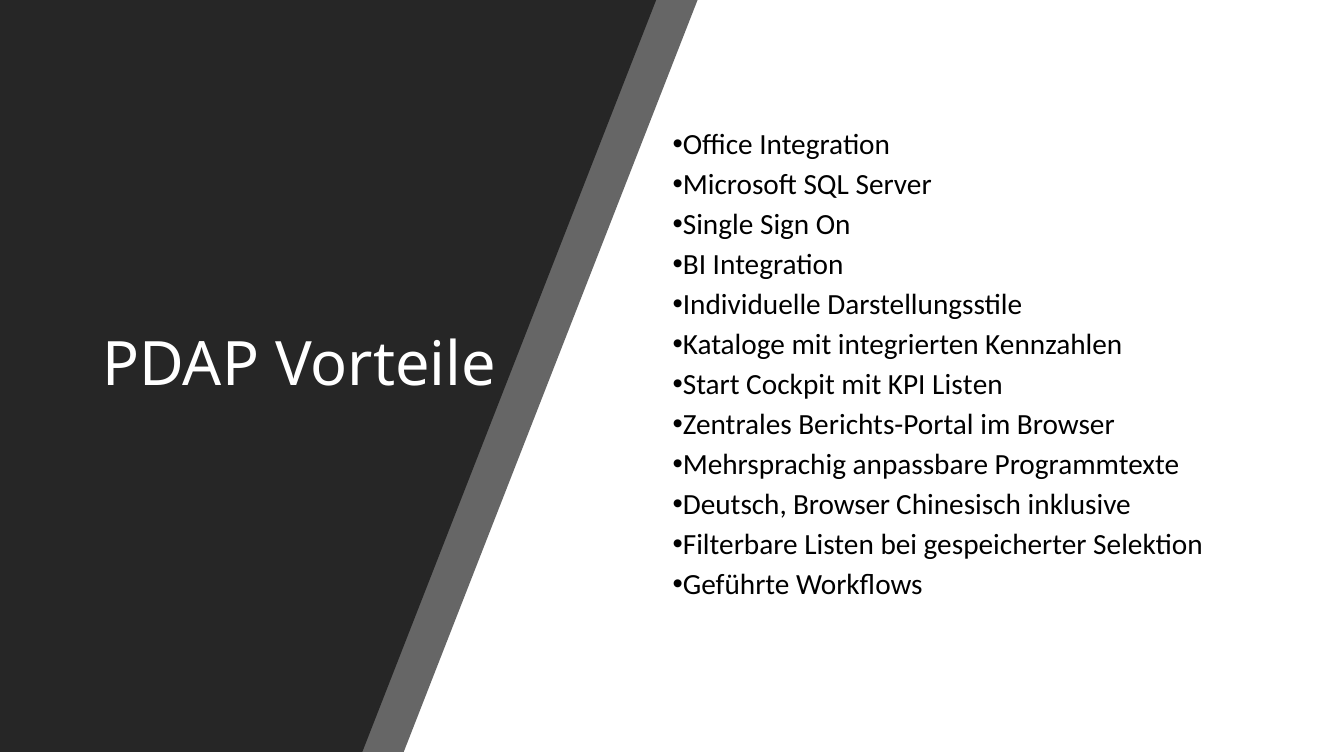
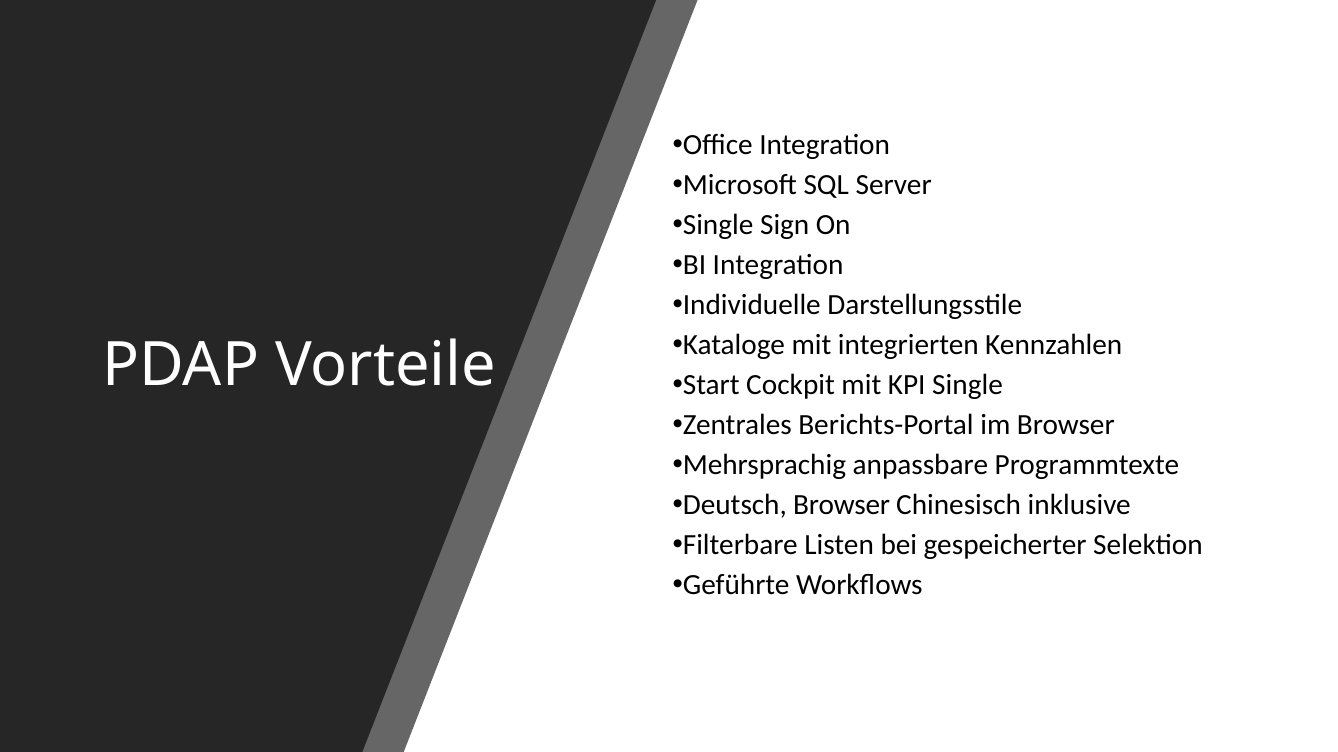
KPI Listen: Listen -> Single (968, 385)
